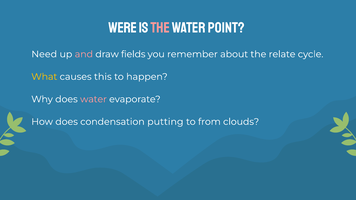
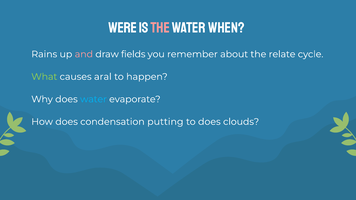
Point: Point -> When (226, 28)
Need: Need -> Rains (44, 54)
What colour: yellow -> light green (44, 77)
this: this -> aral (103, 77)
water colour: pink -> light blue (93, 99)
to from: from -> does (209, 122)
